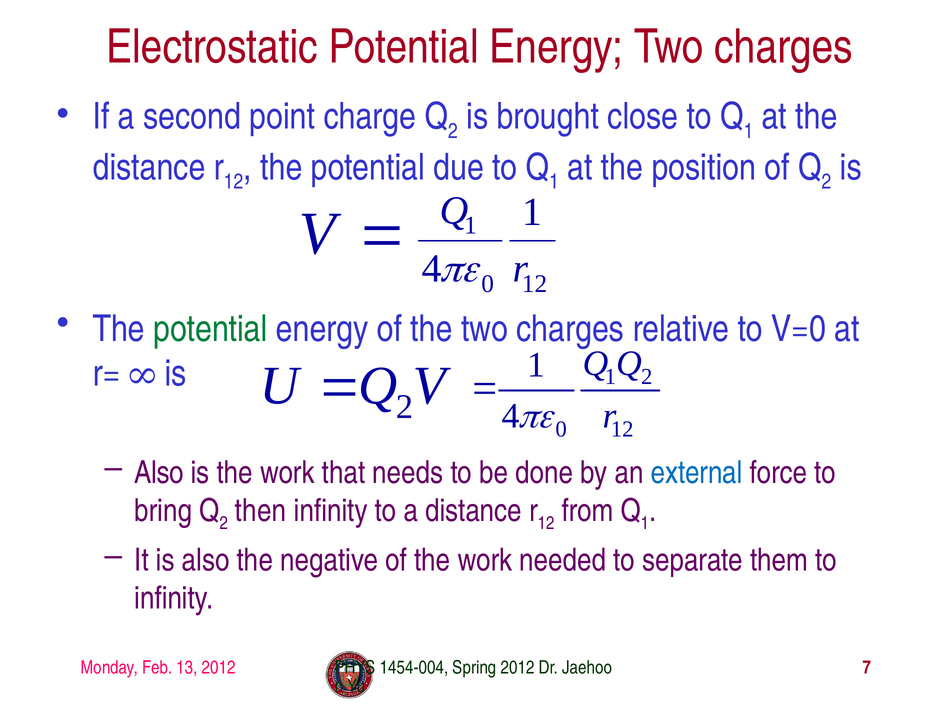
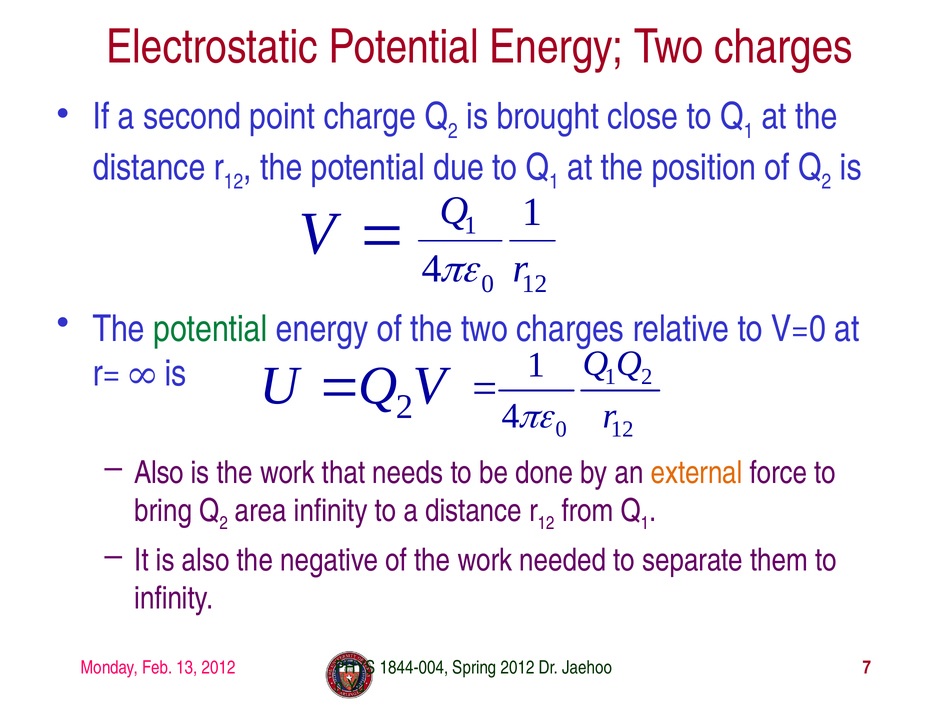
external colour: blue -> orange (697, 473)
then: then -> area (261, 511)
1454-004: 1454-004 -> 1844-004 (414, 668)
